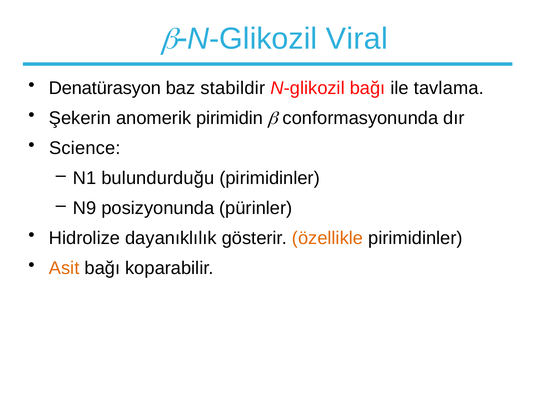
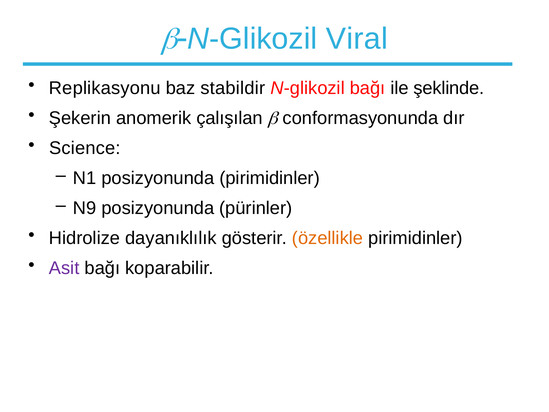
Denatürasyon: Denatürasyon -> Replikasyonu (105, 88)
tavlama: tavlama -> şeklinde (449, 88)
pirimidin: pirimidin -> çalışılan (229, 118)
N1 bulundurduğu: bulundurduğu -> posizyonunda (158, 178)
Asit colour: orange -> purple (64, 268)
